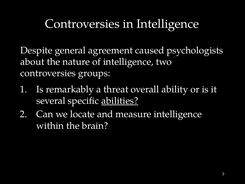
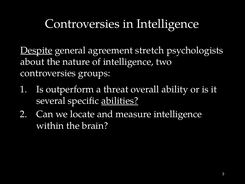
Despite underline: none -> present (36, 50)
caused: caused -> stretch (150, 50)
remarkably: remarkably -> outperform (70, 89)
